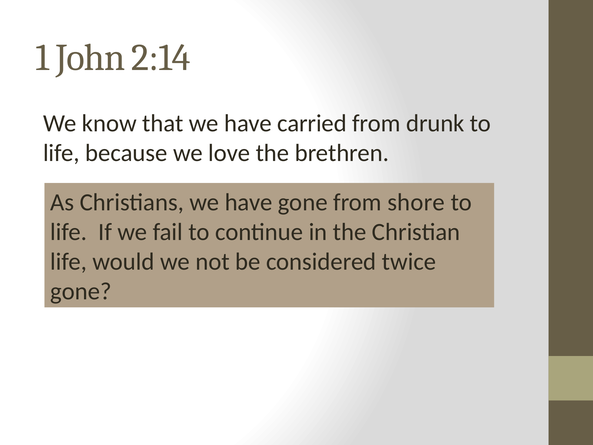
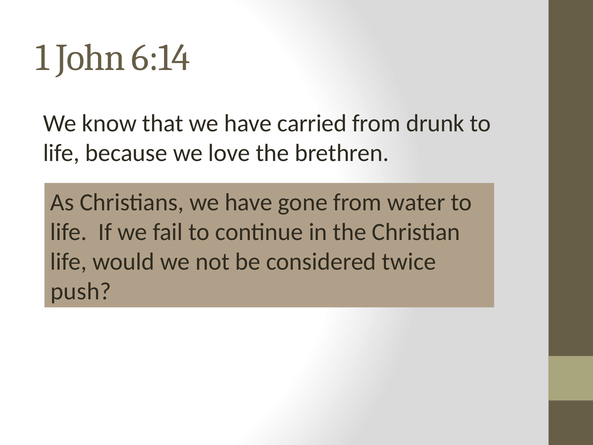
2:14: 2:14 -> 6:14 (161, 58)
shore: shore -> water (416, 202)
gone: gone -> push (81, 291)
